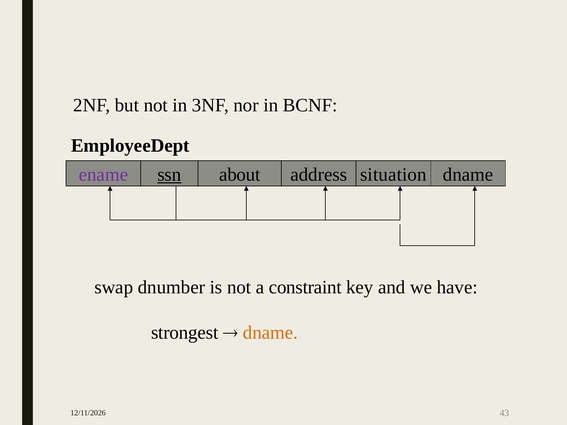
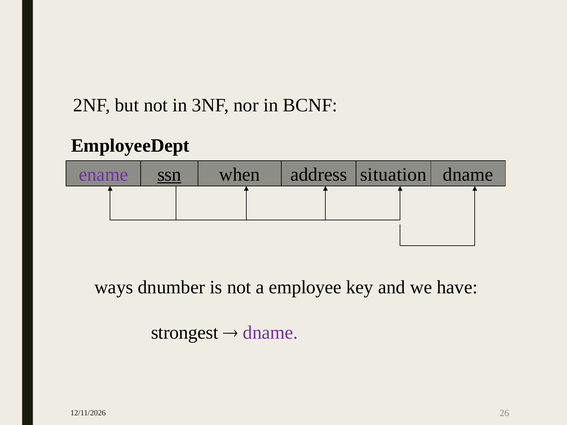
about: about -> when (240, 175)
swap: swap -> ways (114, 287)
constraint: constraint -> employee (305, 287)
dname colour: orange -> purple (270, 333)
43: 43 -> 26 (504, 413)
